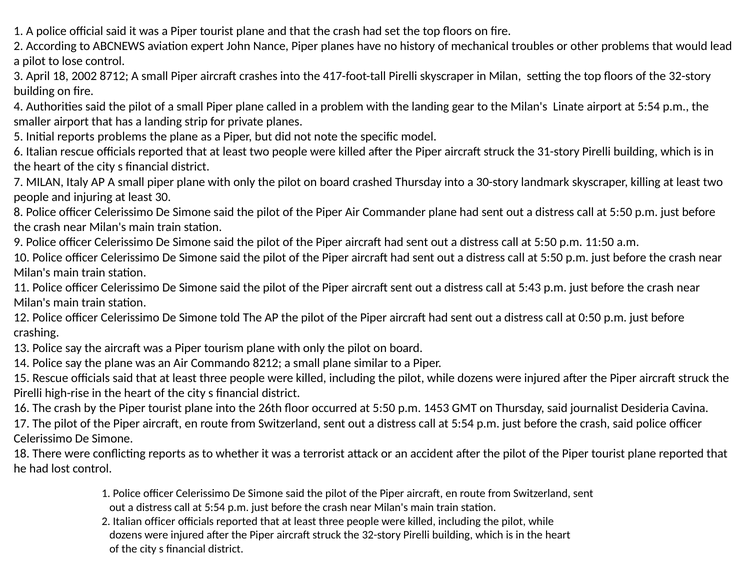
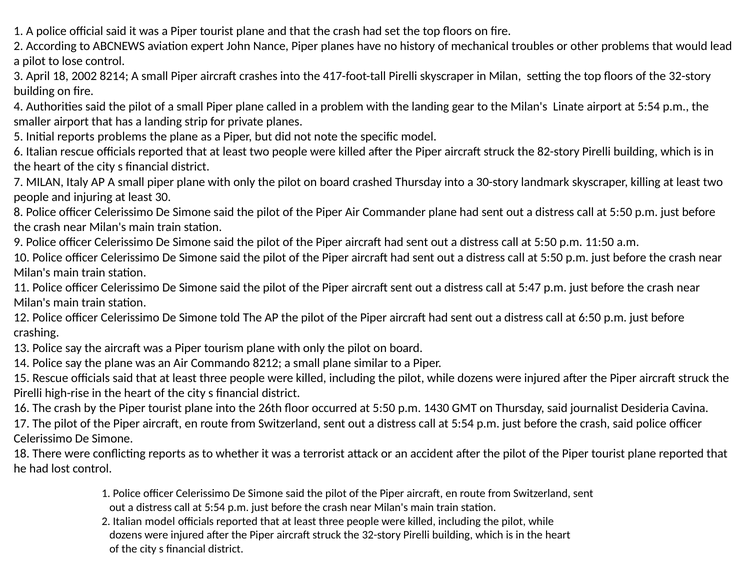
8712: 8712 -> 8214 (114, 76)
31-story: 31-story -> 82-story (558, 152)
5:43: 5:43 -> 5:47 (530, 287)
0:50: 0:50 -> 6:50 (590, 317)
1453: 1453 -> 1430 (436, 408)
Italian officer: officer -> model (160, 521)
